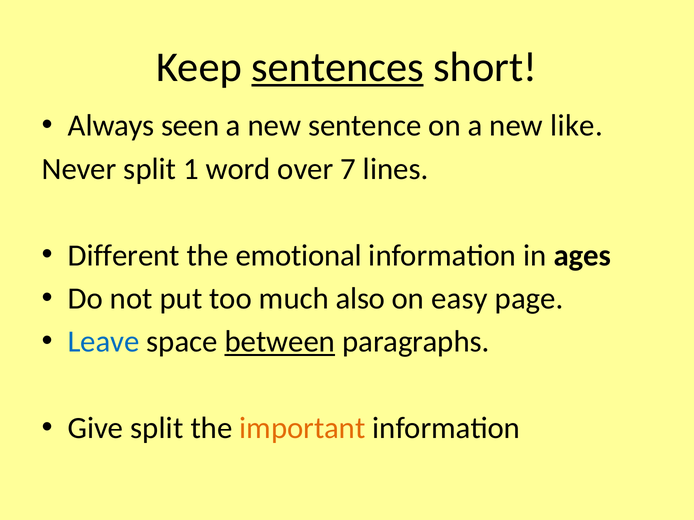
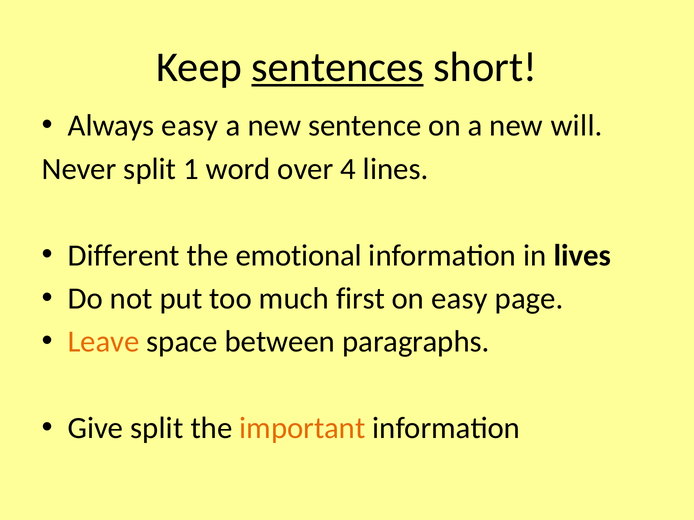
Always seen: seen -> easy (190, 126)
like: like -> will (577, 126)
7: 7 -> 4 (348, 169)
ages: ages -> lives (582, 256)
also: also -> first (360, 299)
Leave colour: blue -> orange (104, 342)
between underline: present -> none (280, 342)
